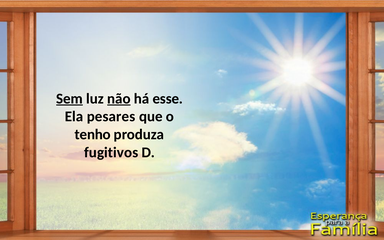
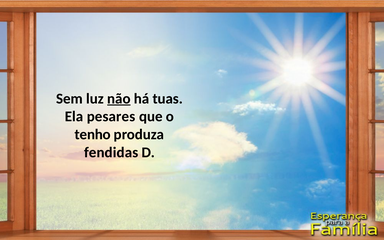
Sem underline: present -> none (70, 99)
esse: esse -> tuas (168, 99)
fugitivos: fugitivos -> fendidas (111, 152)
